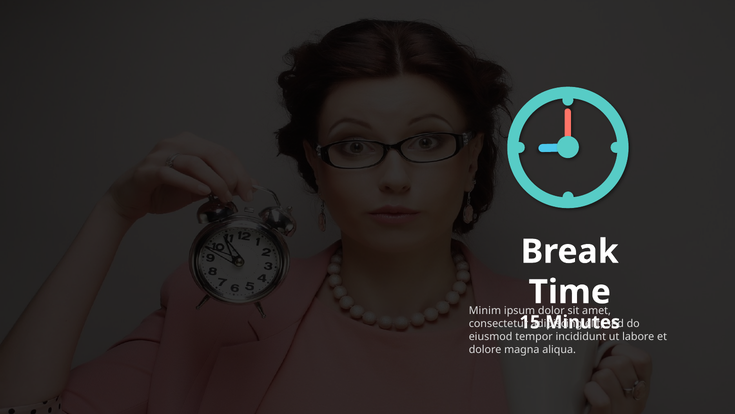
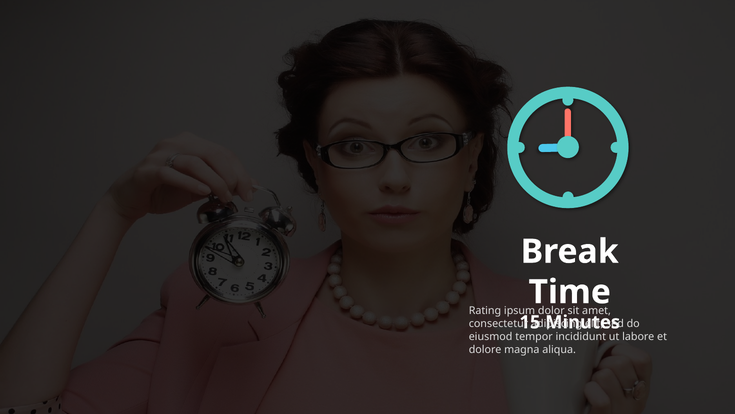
Minim: Minim -> Rating (485, 310)
